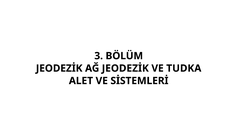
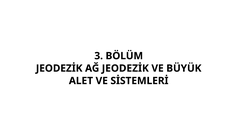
TUDKA: TUDKA -> BÜYÜK (184, 68)
